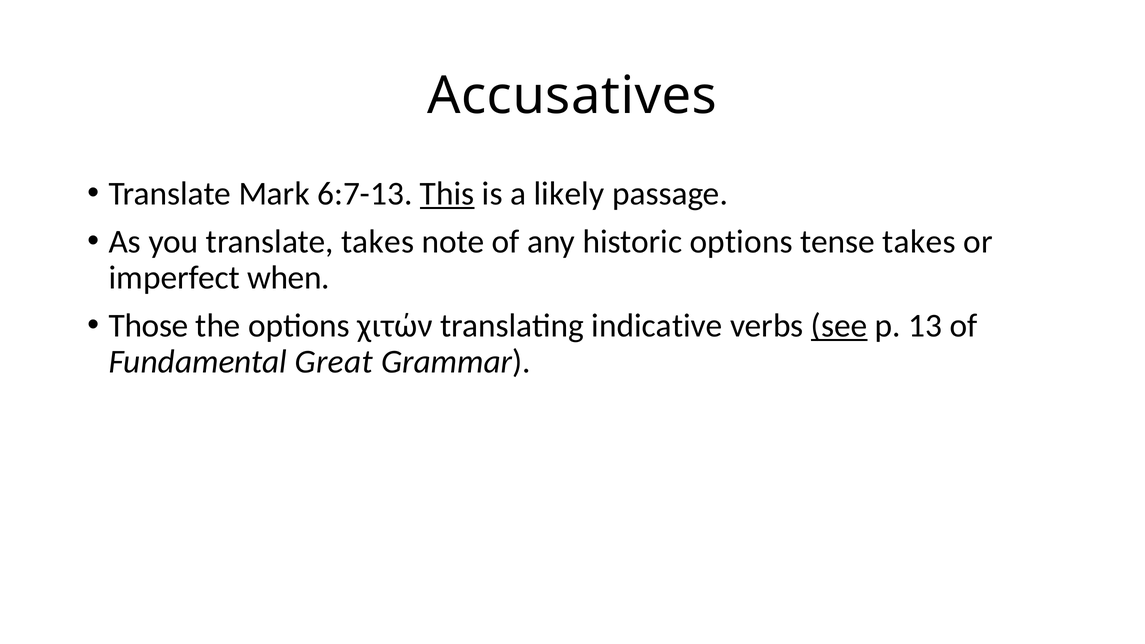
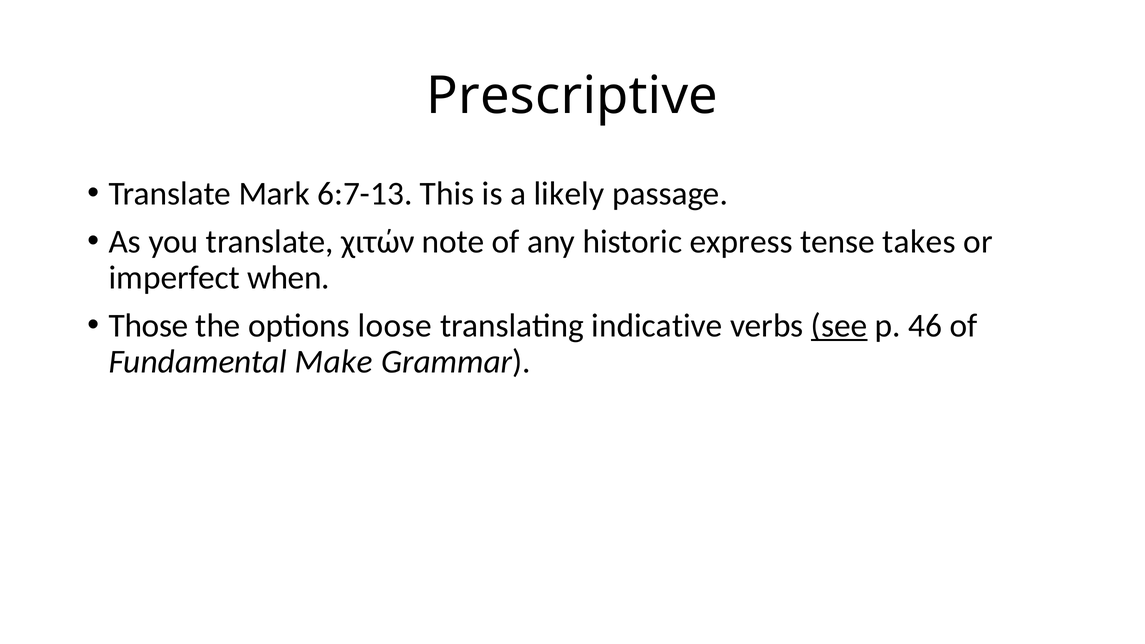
Accusatives: Accusatives -> Prescriptive (572, 96)
This underline: present -> none (447, 194)
translate takes: takes -> χιτών (378, 242)
historic options: options -> express (741, 242)
χιτών: χιτών -> loose (395, 326)
13: 13 -> 46 (925, 326)
Great: Great -> Make (334, 362)
